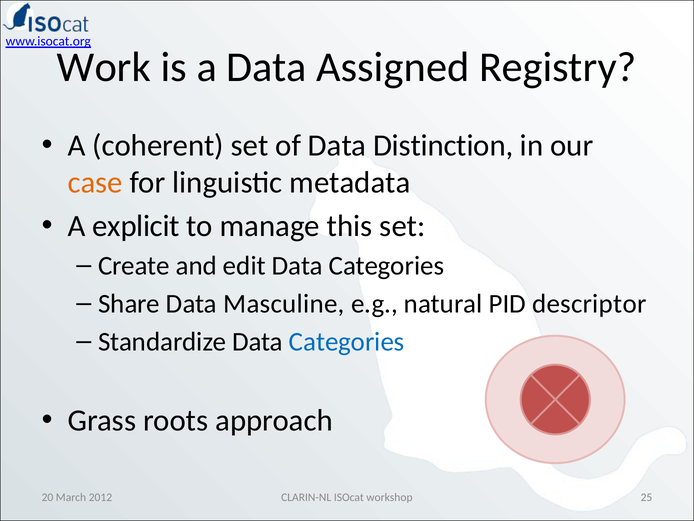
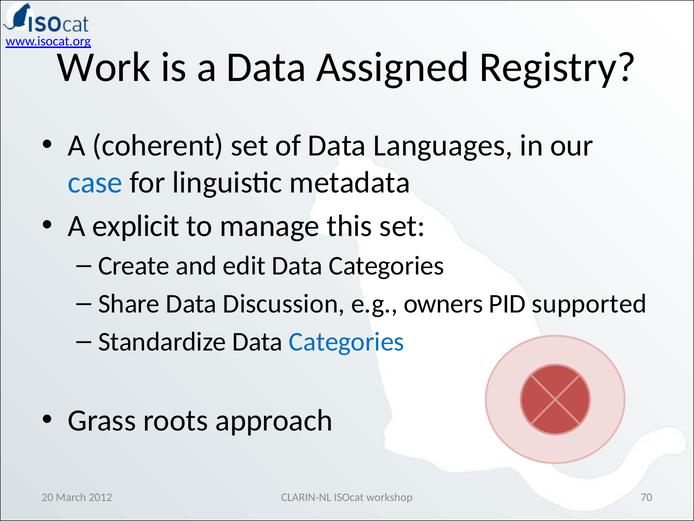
Distinction: Distinction -> Languages (443, 146)
case colour: orange -> blue (95, 183)
Masculine: Masculine -> Discussion (284, 303)
natural: natural -> owners (443, 303)
descriptor: descriptor -> supported (589, 303)
25: 25 -> 70 (646, 497)
